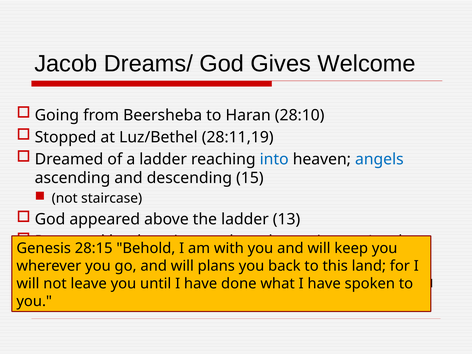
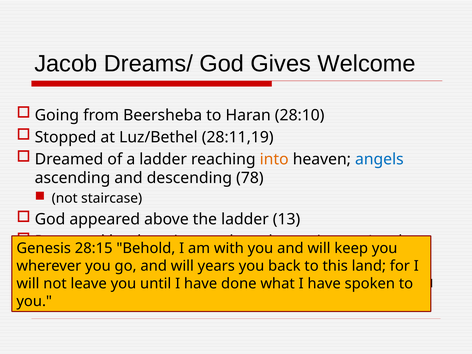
into colour: blue -> orange (274, 159)
descending 15: 15 -> 78 (250, 178)
plans: plans -> years (216, 266)
